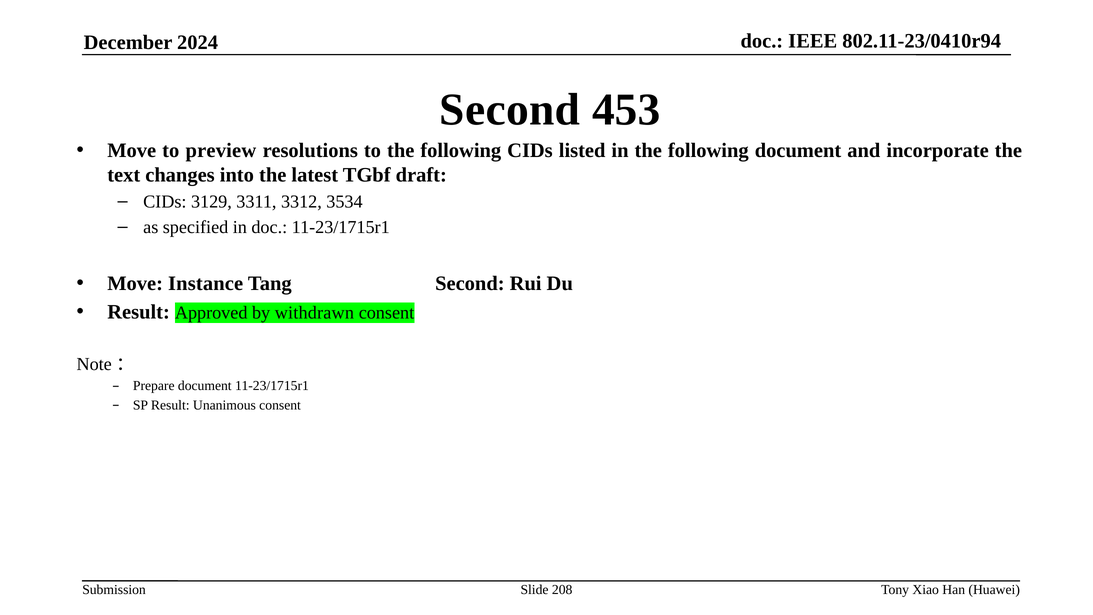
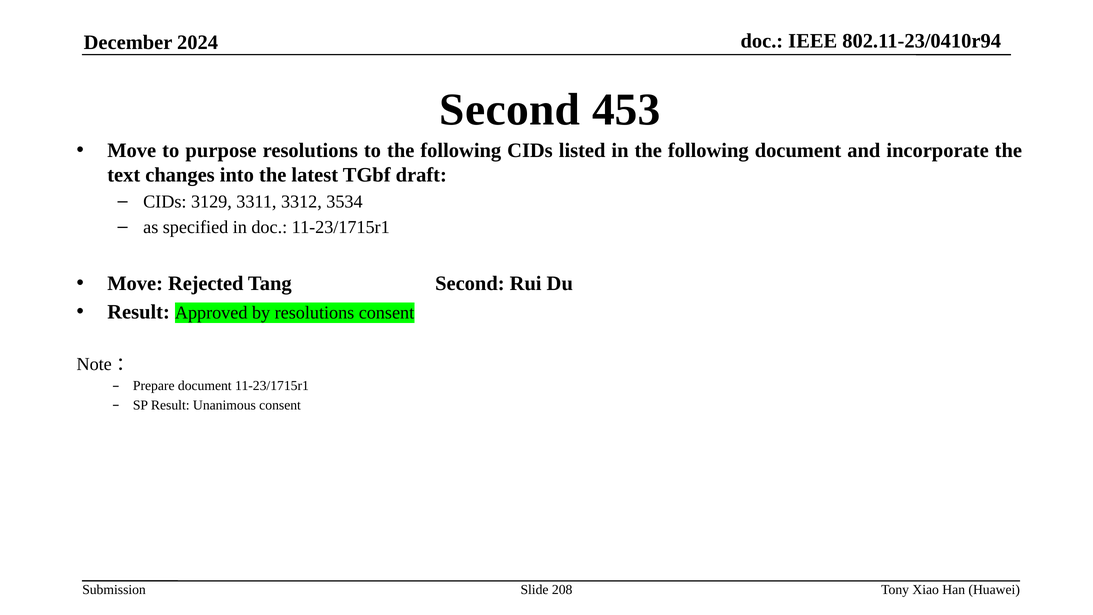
preview: preview -> purpose (221, 150)
Instance: Instance -> Rejected (206, 283)
by withdrawn: withdrawn -> resolutions (314, 313)
